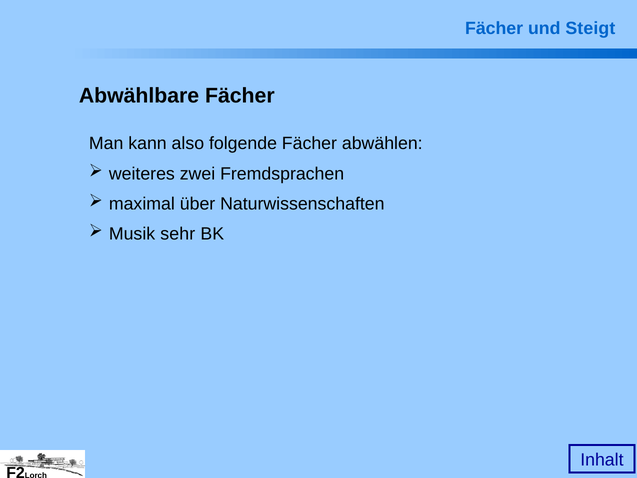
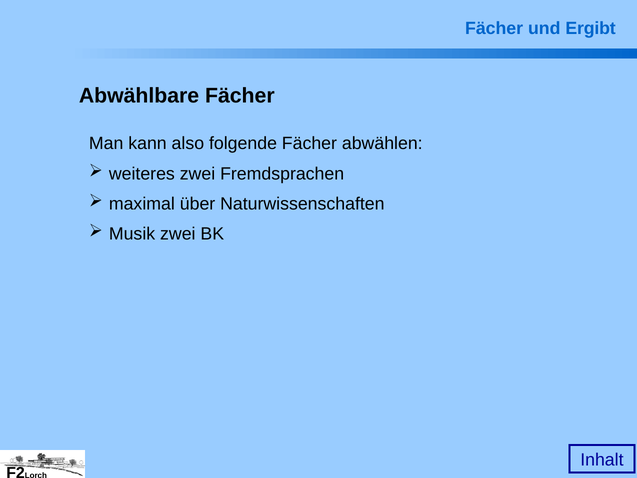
Steigt: Steigt -> Ergibt (591, 28)
Musik sehr: sehr -> zwei (178, 234)
